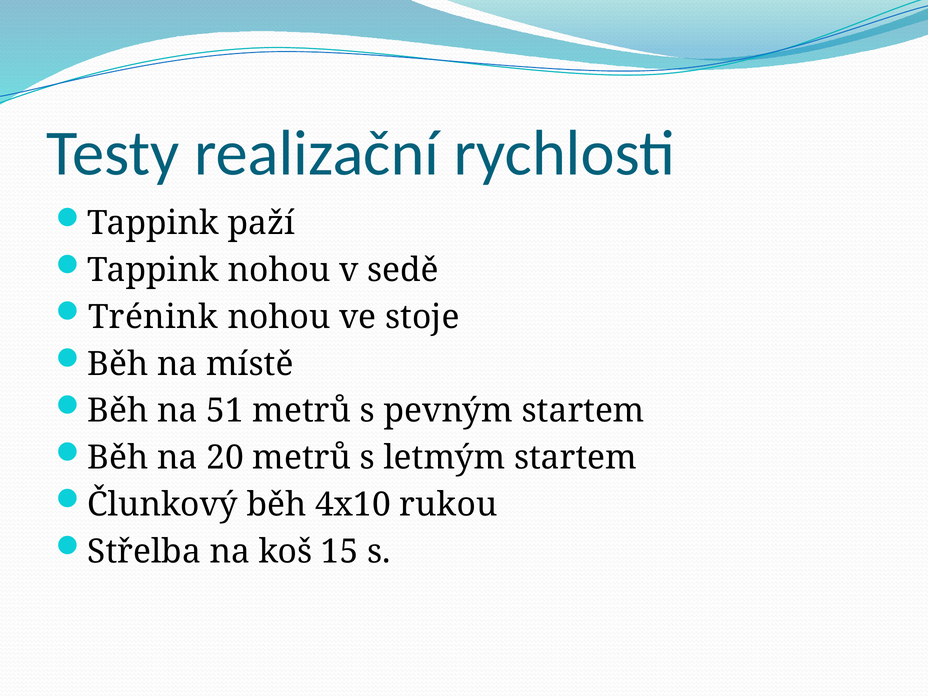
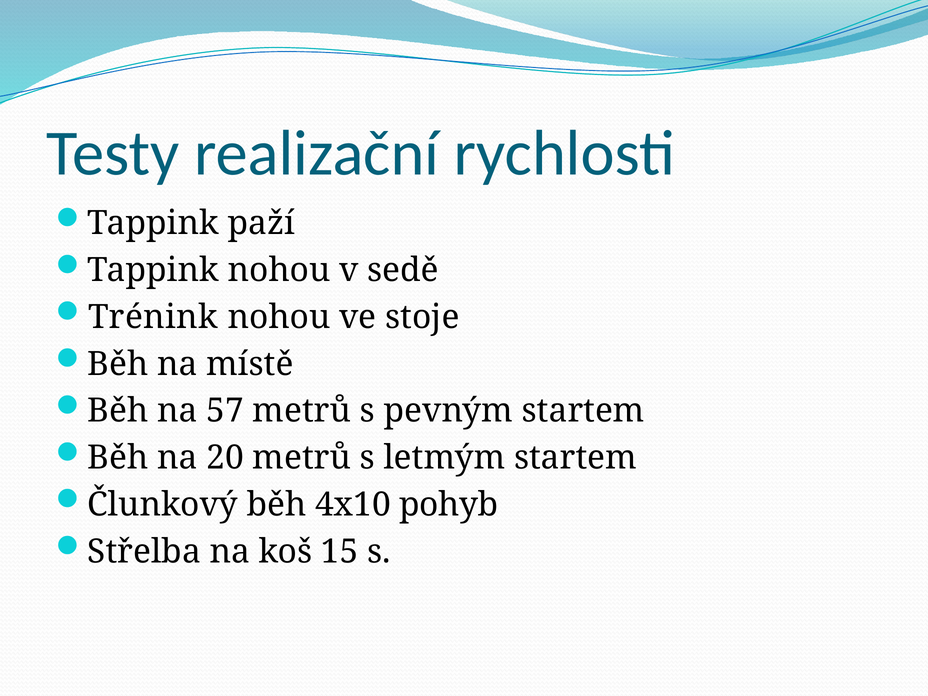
51: 51 -> 57 (225, 411)
rukou: rukou -> pohyb (449, 505)
